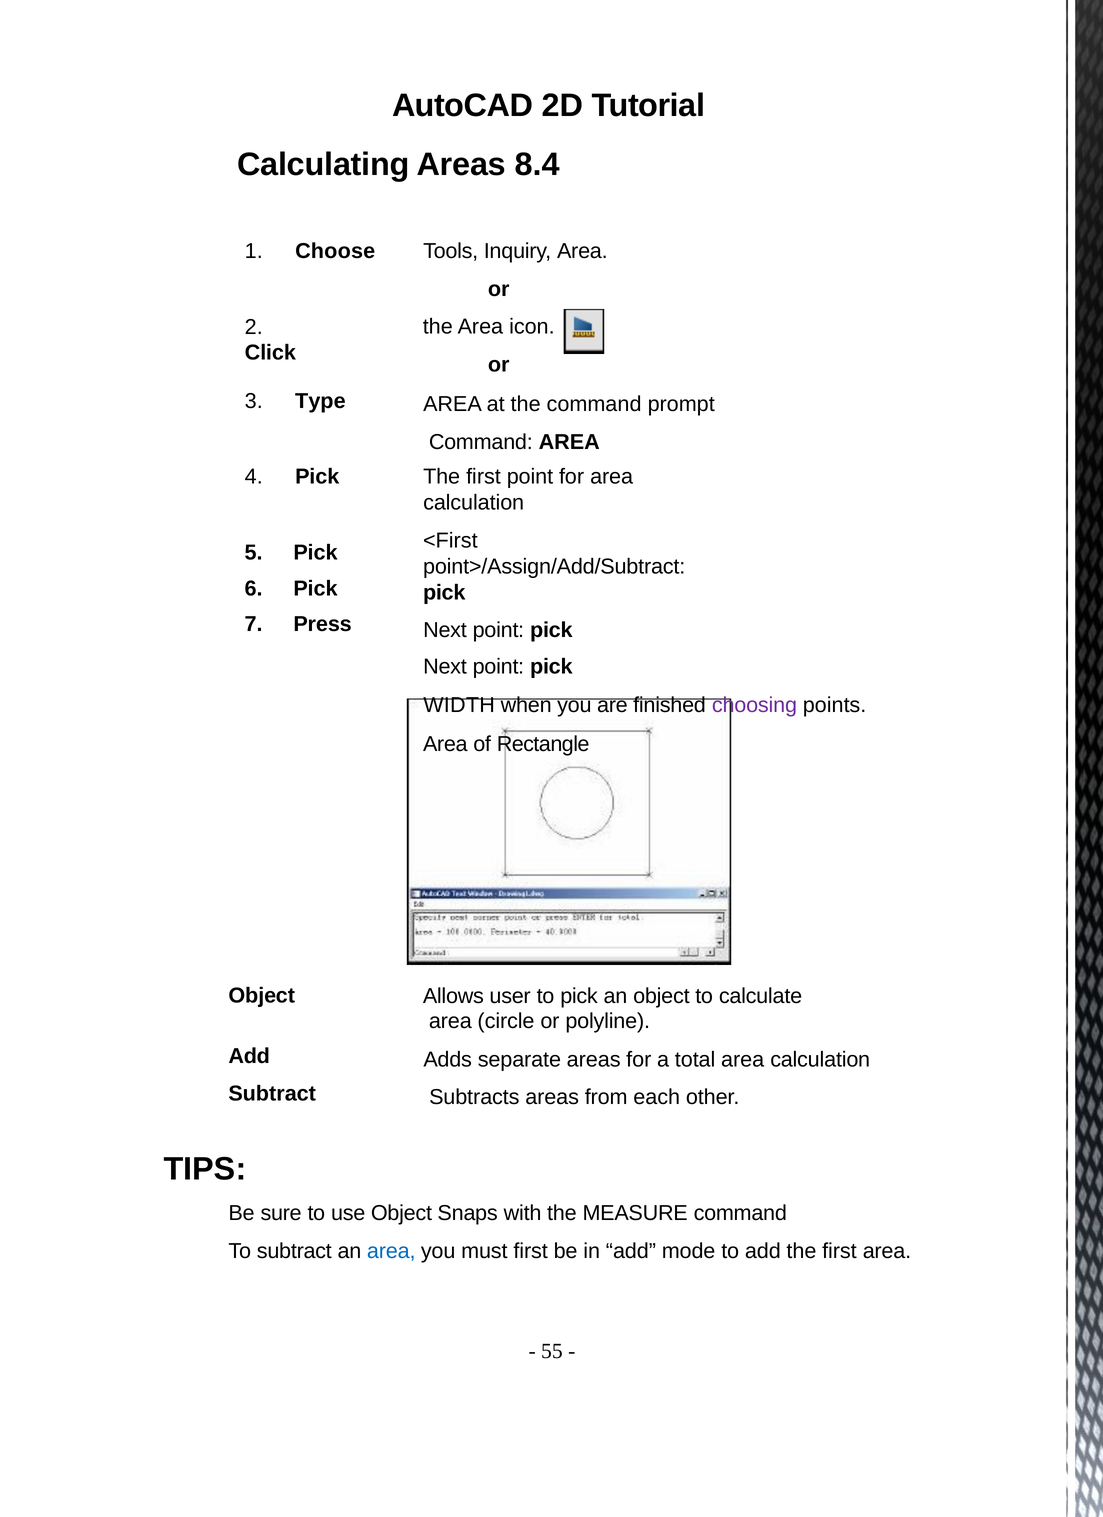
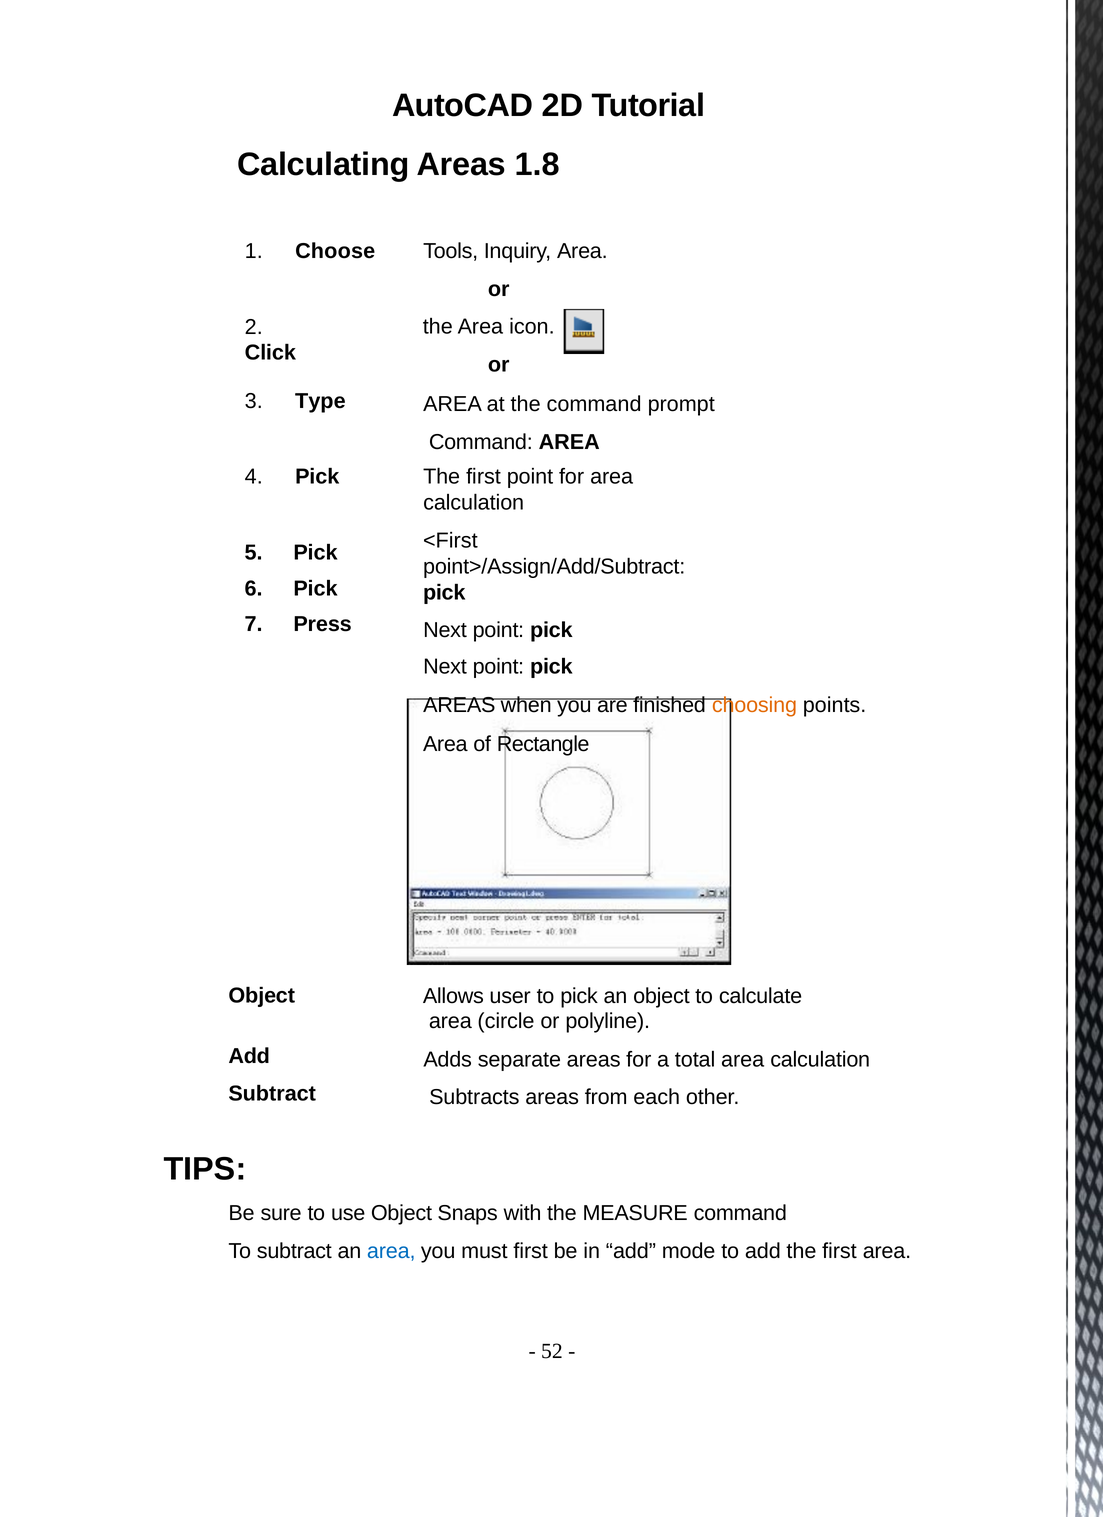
8.4: 8.4 -> 1.8 (537, 165)
WIDTH: WIDTH -> AREAS (459, 706)
choosing colour: purple -> orange (754, 706)
55: 55 -> 52 (552, 1352)
